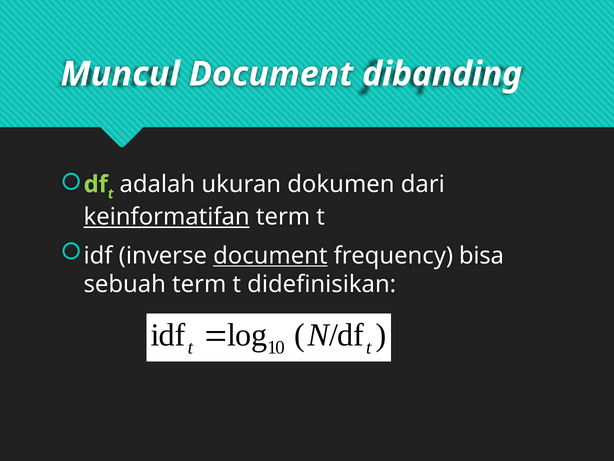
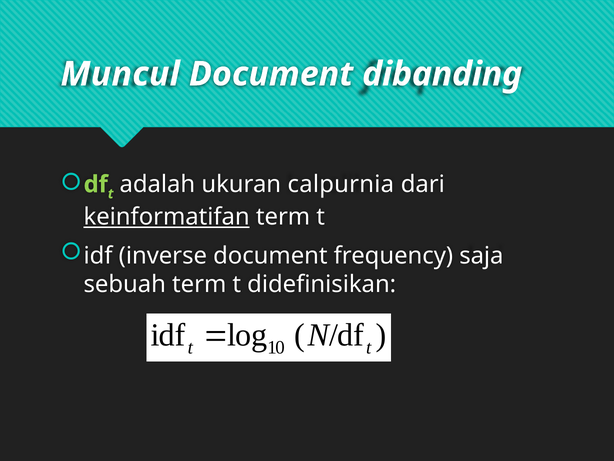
dokumen: dokumen -> calpurnia (341, 184)
document underline: present -> none (270, 255)
bisa: bisa -> saja (481, 255)
